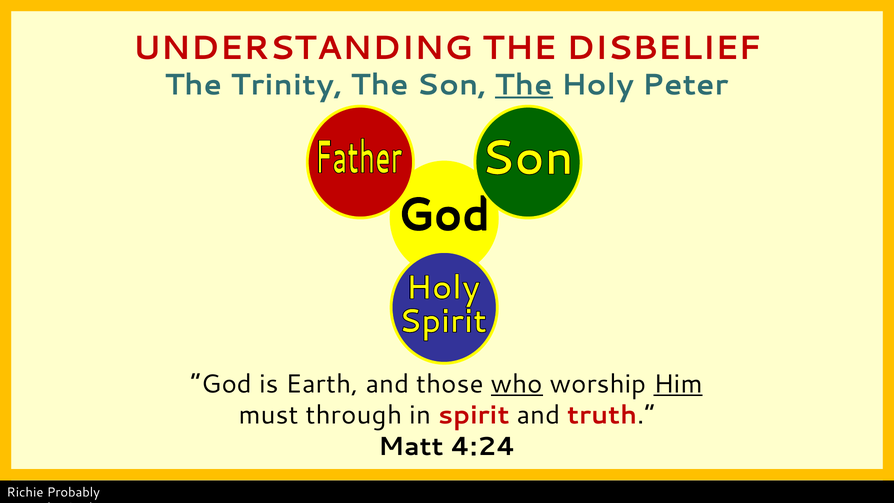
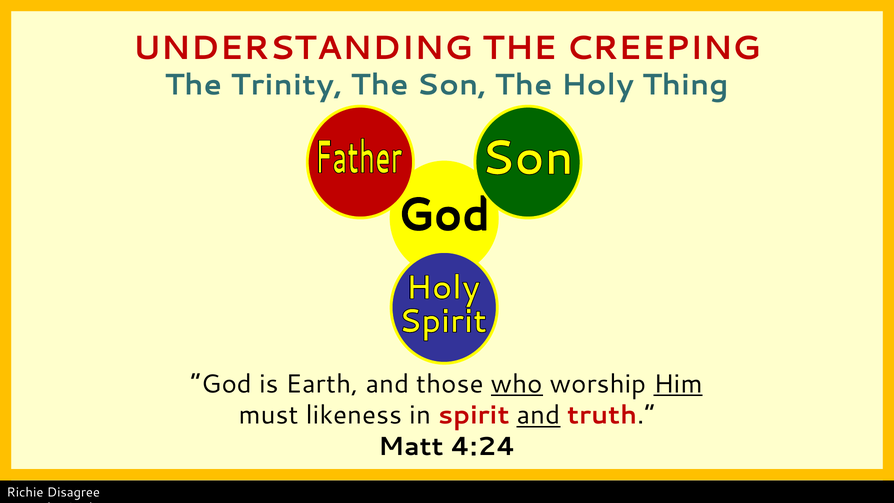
DISBELIEF: DISBELIEF -> CREEPING (664, 48)
The underline: present -> none (524, 85)
Peter: Peter -> Thing (685, 85)
through: through -> likeness (354, 415)
and underline: none -> present (539, 415)
Probably: Probably -> Disagree (73, 492)
